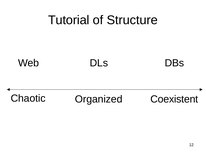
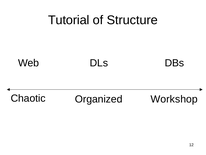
Coexistent: Coexistent -> Workshop (174, 99)
